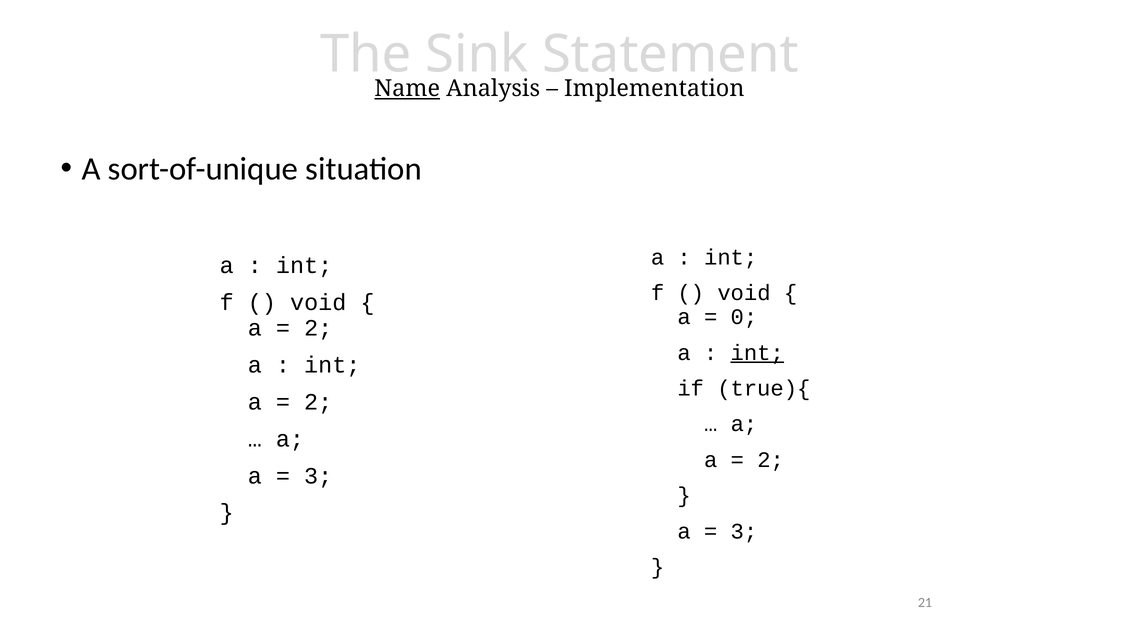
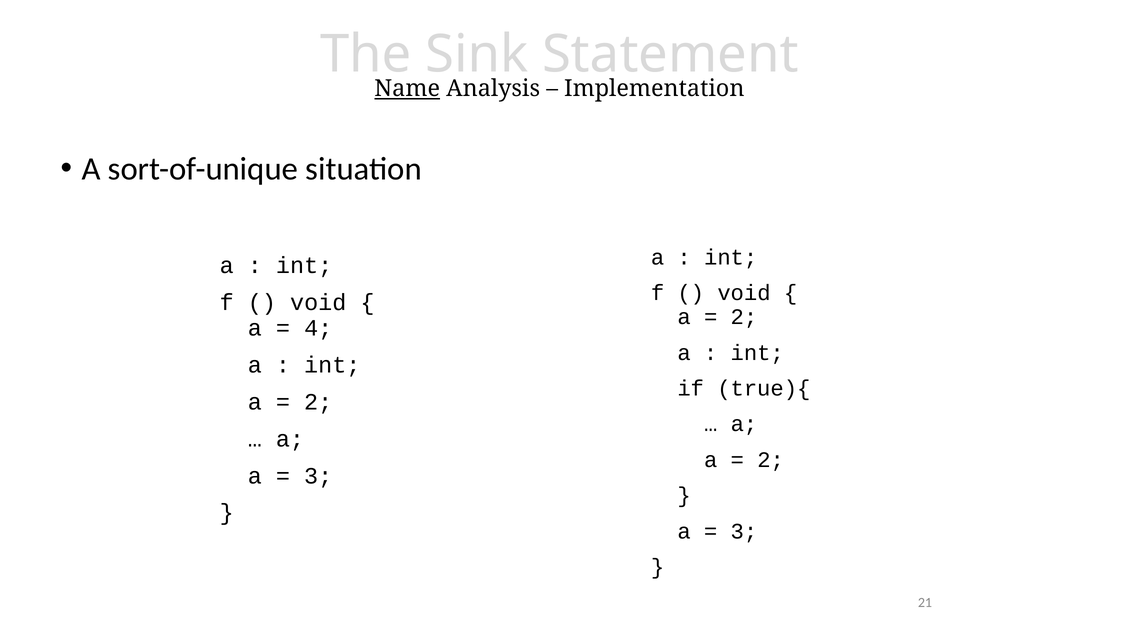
0: 0 -> 2 (744, 317)
2: 2 -> 4 (318, 328)
int underline: present -> none (757, 353)
